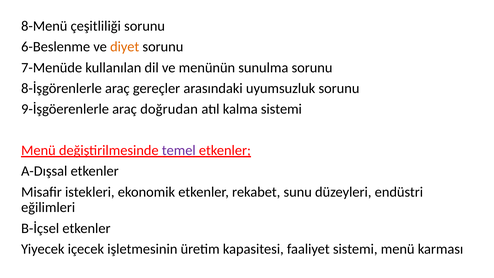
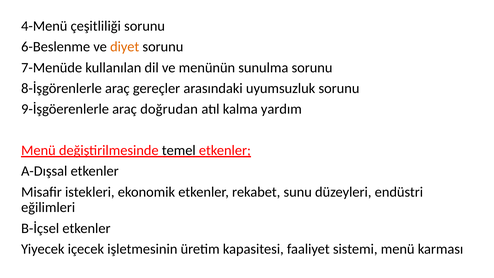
8-Menü: 8-Menü -> 4-Menü (44, 26)
kalma sistemi: sistemi -> yardım (281, 109)
temel colour: purple -> black (179, 150)
